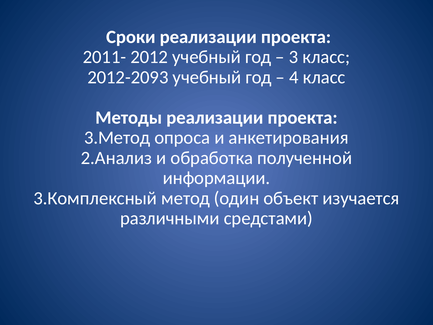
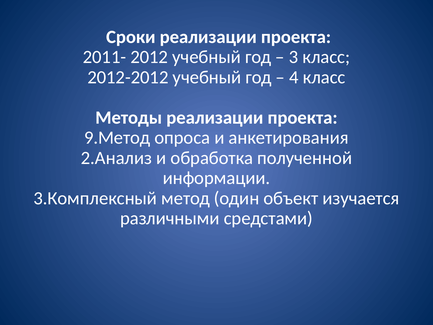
2012-2093: 2012-2093 -> 2012-2012 (128, 77)
3.Метод: 3.Метод -> 9.Метод (117, 138)
